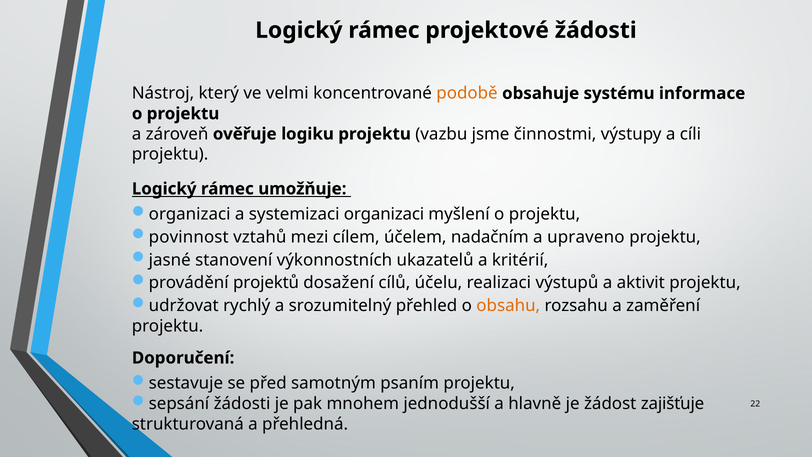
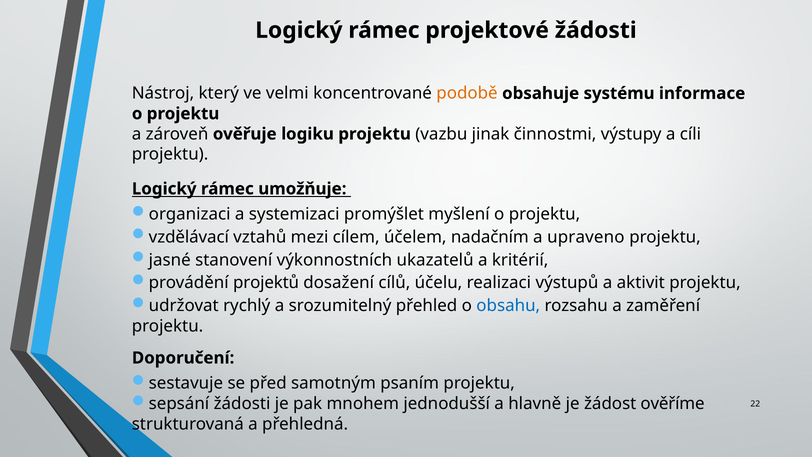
jsme: jsme -> jinak (491, 134)
systemizaci organizaci: organizaci -> promýšlet (384, 214)
povinnost: povinnost -> vzdělávací (189, 237)
obsahu colour: orange -> blue (508, 305)
zajišťuje: zajišťuje -> ověříme (673, 403)
